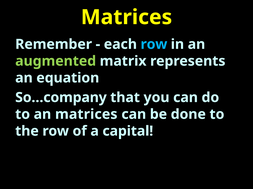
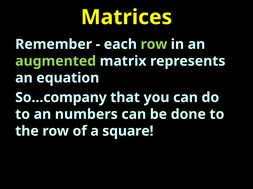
row colour: light blue -> light green (154, 44)
an matrices: matrices -> numbers (86, 115)
capital: capital -> square (128, 132)
